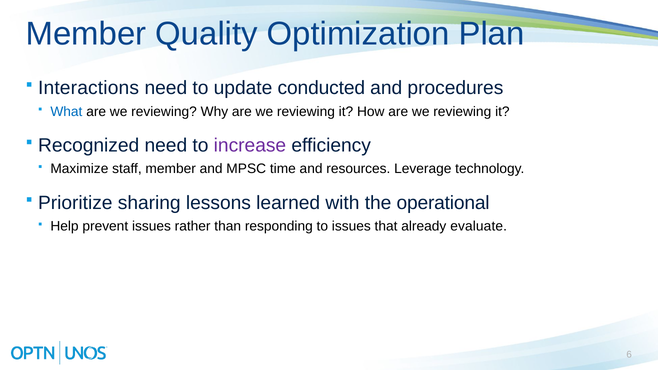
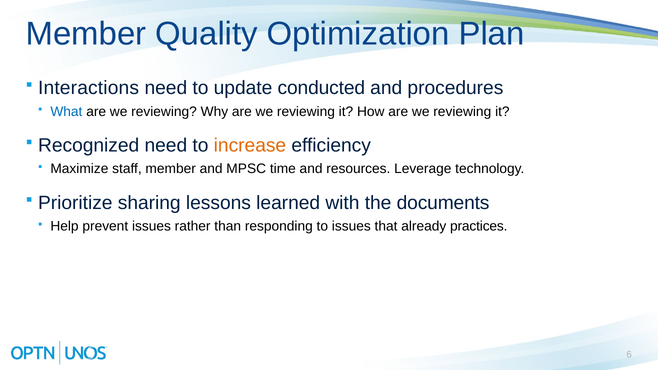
increase colour: purple -> orange (250, 146)
operational: operational -> documents (443, 203)
evaluate: evaluate -> practices (479, 226)
